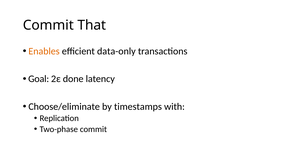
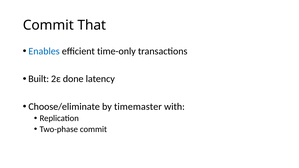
Enables colour: orange -> blue (44, 51)
data-only: data-only -> time-only (116, 51)
Goal: Goal -> Built (39, 79)
timestamps: timestamps -> timemaster (138, 107)
